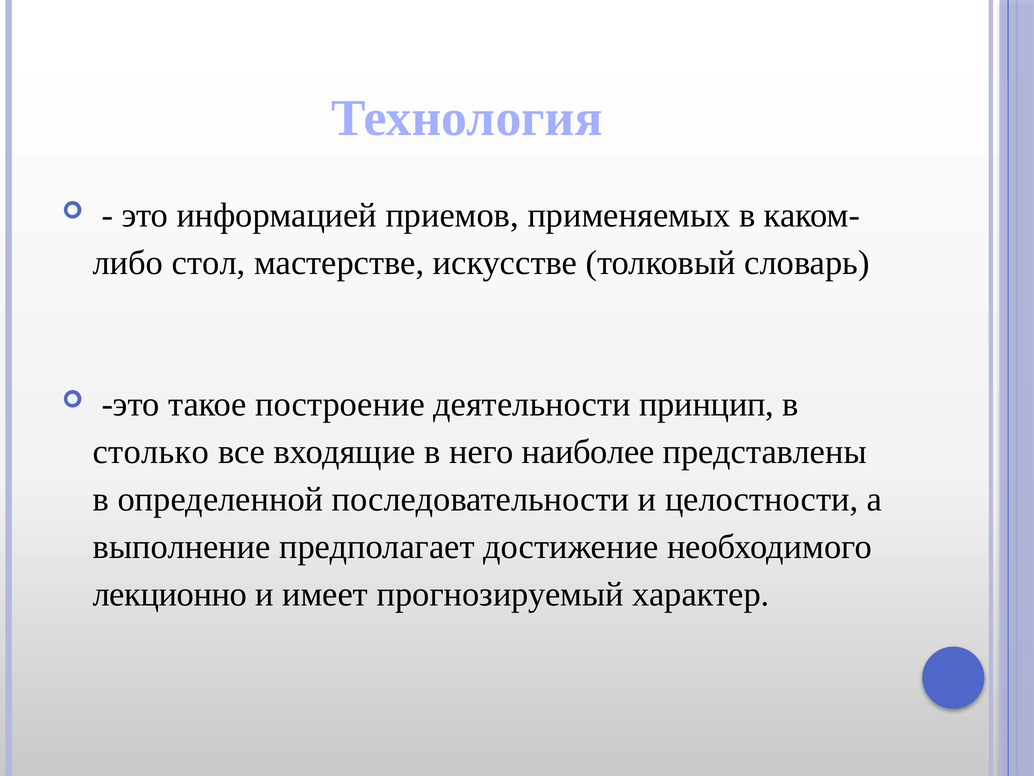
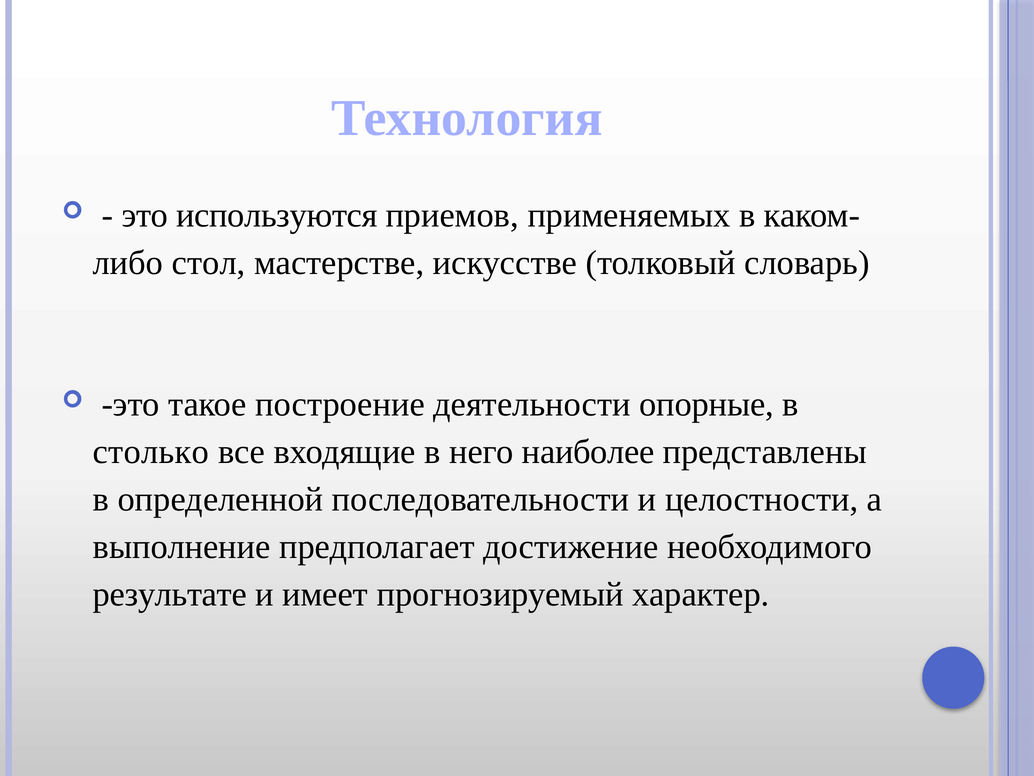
информацией: информацией -> используются (277, 215)
принцип: принцип -> опорные (707, 404)
лекционно: лекционно -> результате (170, 594)
